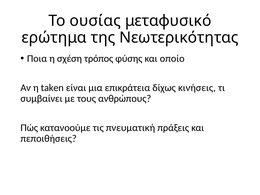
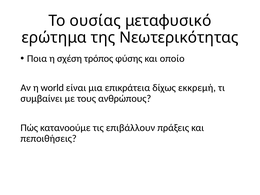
taken: taken -> world (52, 88)
κινήσεις: κινήσεις -> εκκρεμή (197, 88)
πνευματική: πνευματική -> επιβάλλουν (131, 128)
